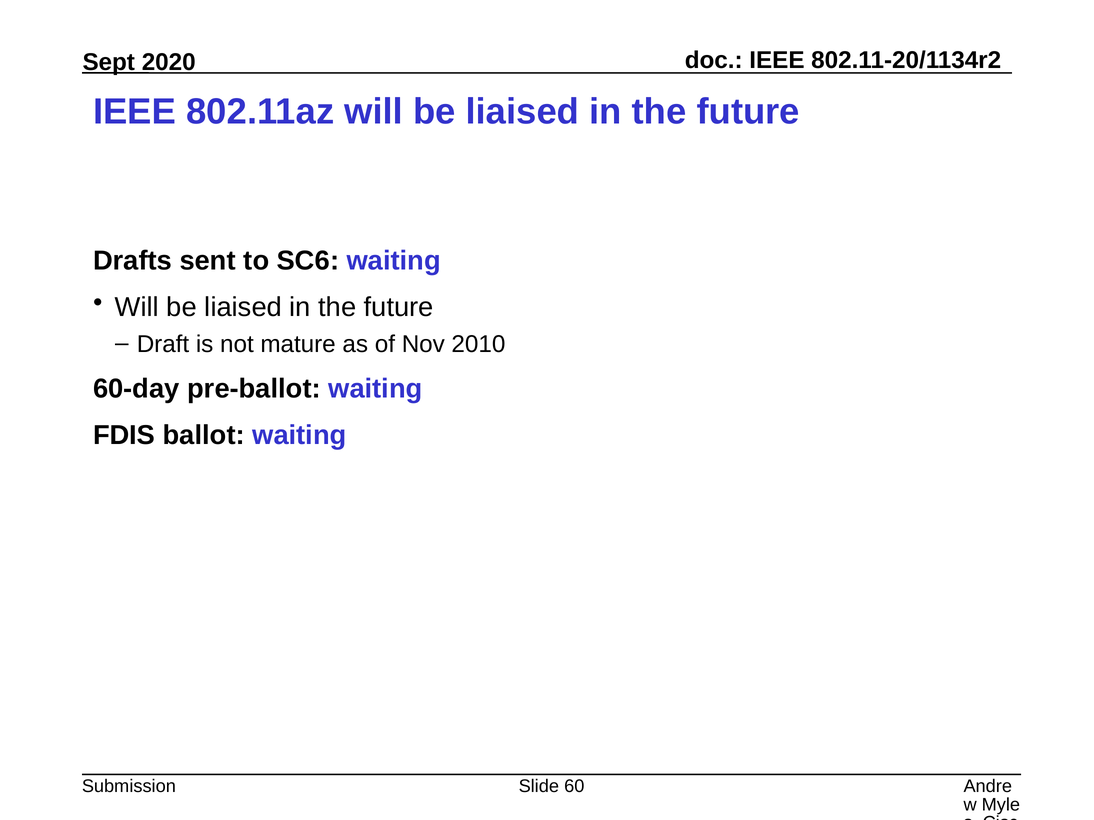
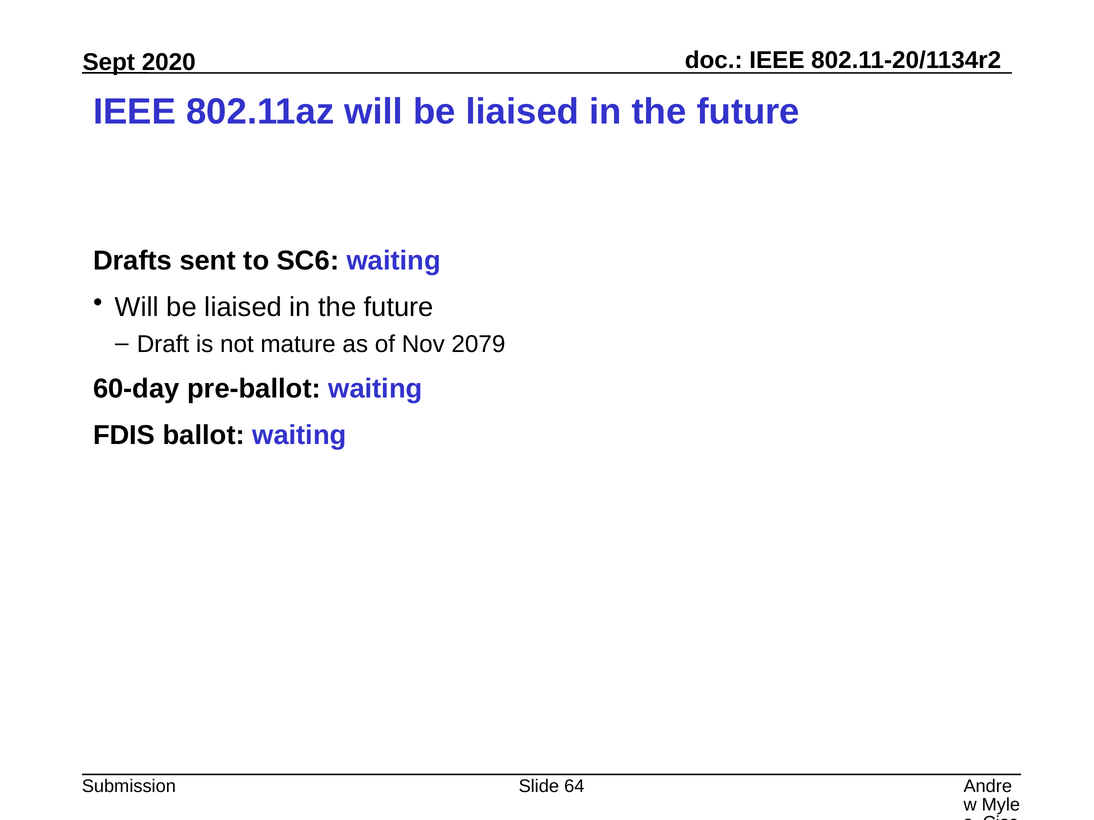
2010: 2010 -> 2079 (478, 344)
60: 60 -> 64 (574, 787)
